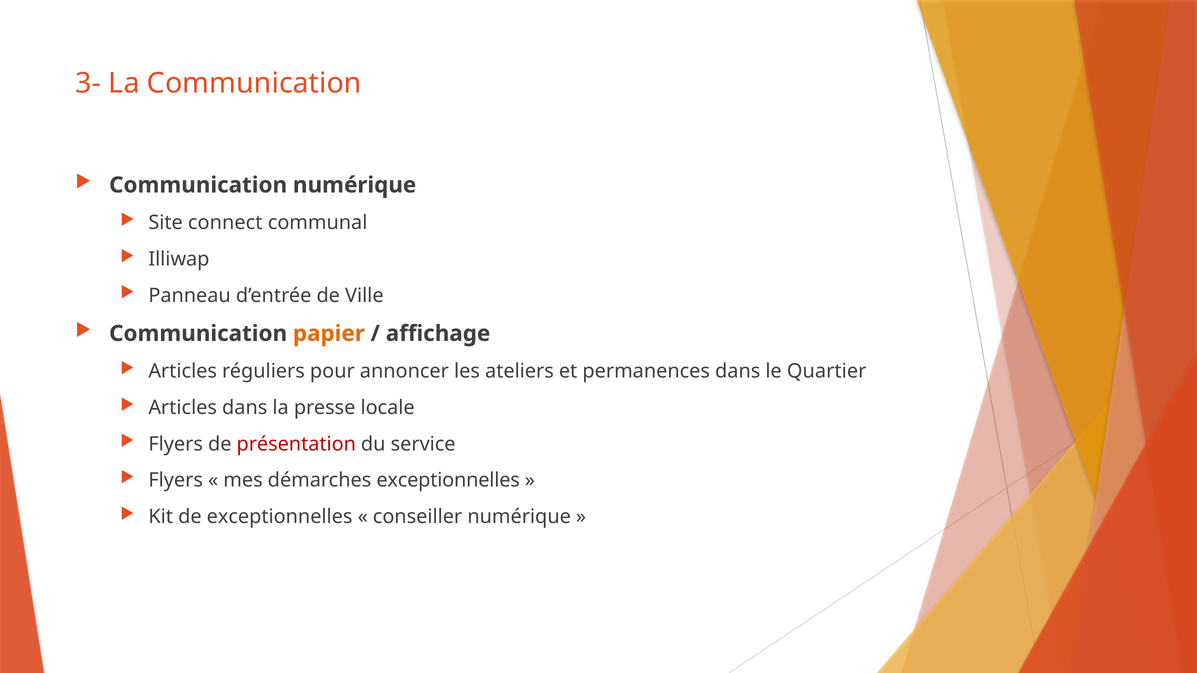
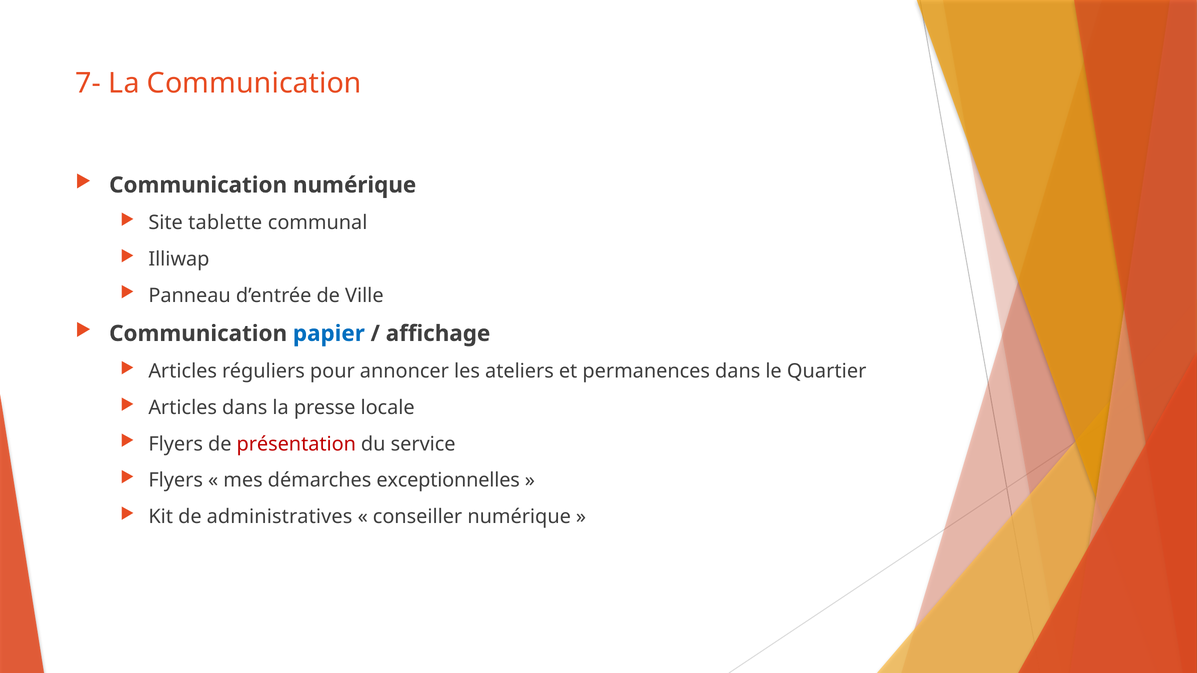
3-: 3- -> 7- (88, 84)
connect: connect -> tablette (225, 223)
papier colour: orange -> blue (329, 334)
de exceptionnelles: exceptionnelles -> administratives (280, 517)
